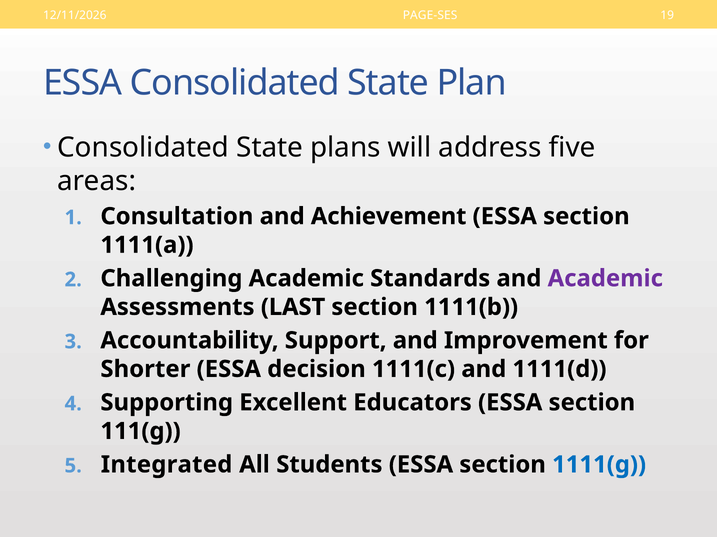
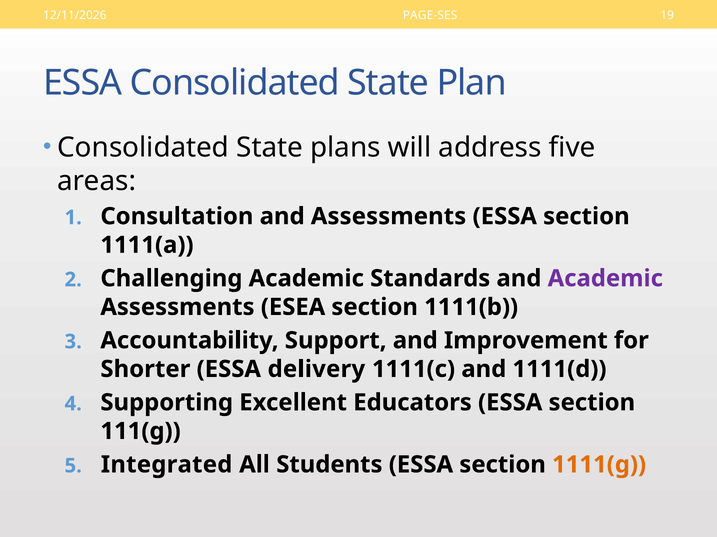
and Achievement: Achievement -> Assessments (389, 217)
LAST: LAST -> ESEA (293, 307)
decision: decision -> delivery (316, 370)
1111(g colour: blue -> orange (599, 465)
